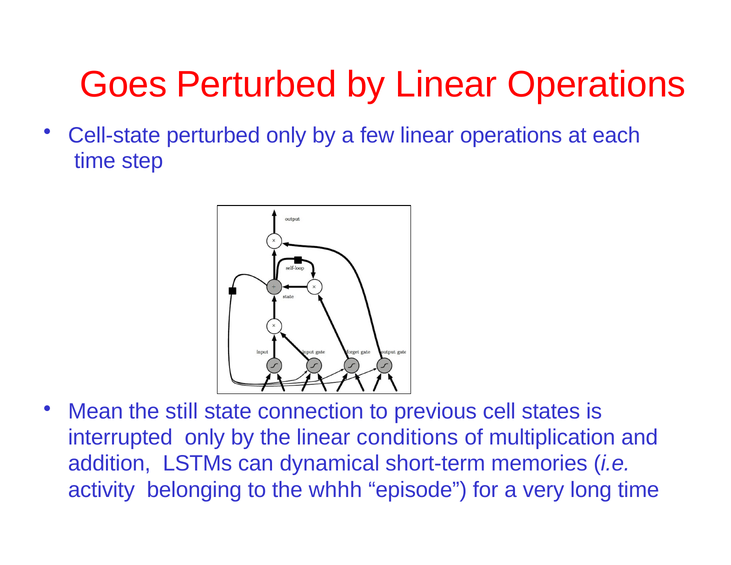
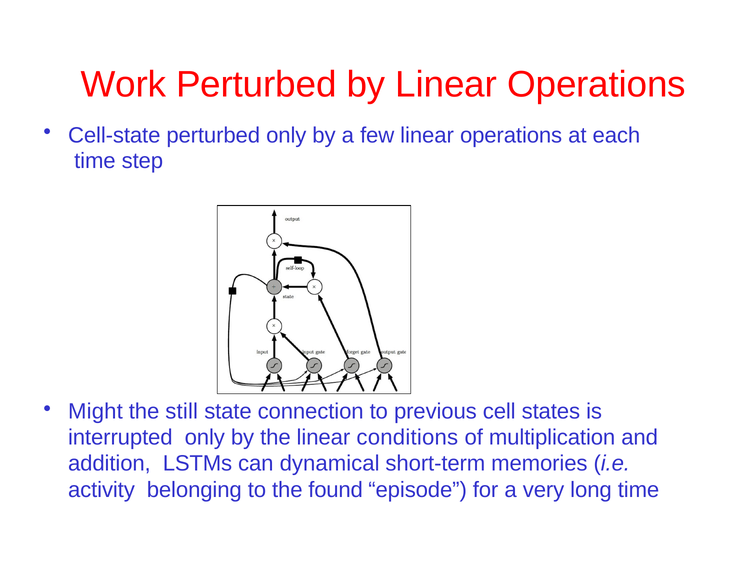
Goes: Goes -> Work (123, 84)
Mean: Mean -> Might (95, 411)
whhh: whhh -> found (336, 490)
